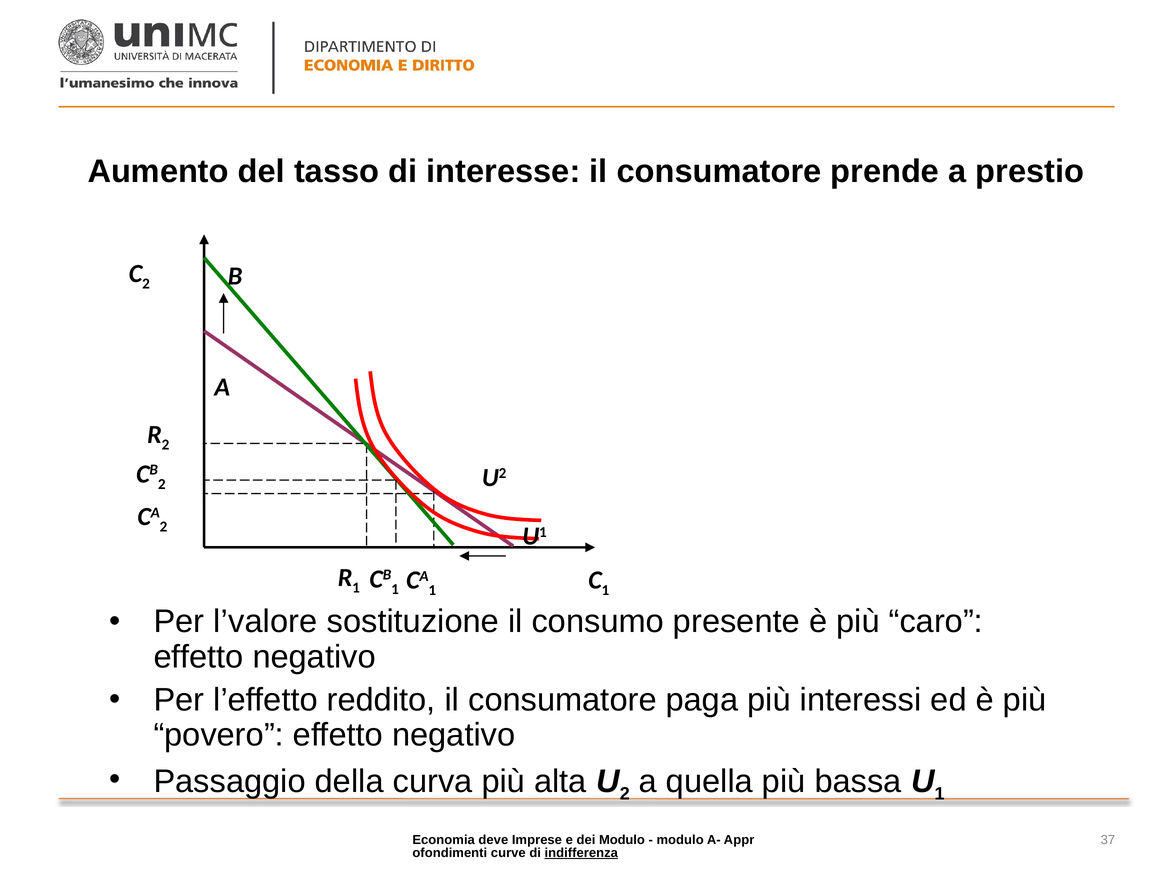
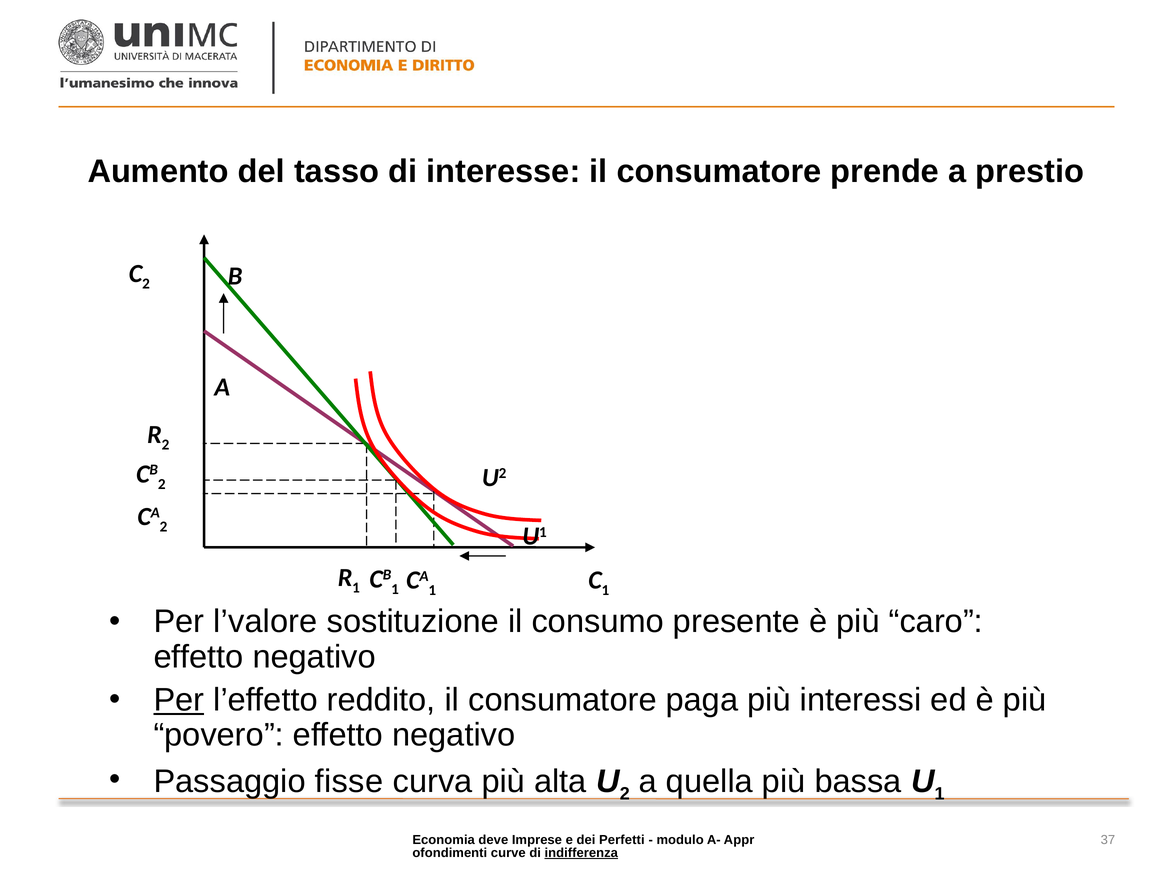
Per underline: none -> present (179, 700)
della: della -> fisse (349, 781)
dei Modulo: Modulo -> Perfetti (622, 840)
